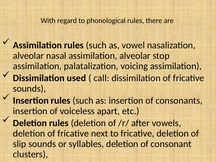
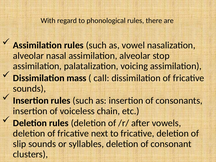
used: used -> mass (77, 78)
apart: apart -> chain (108, 111)
